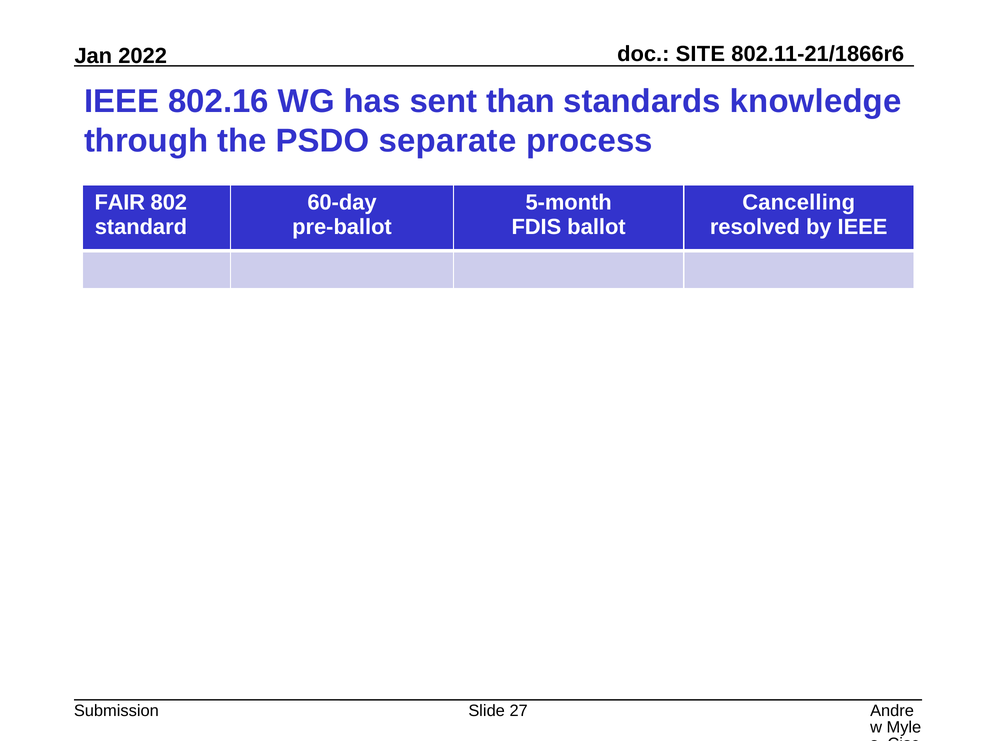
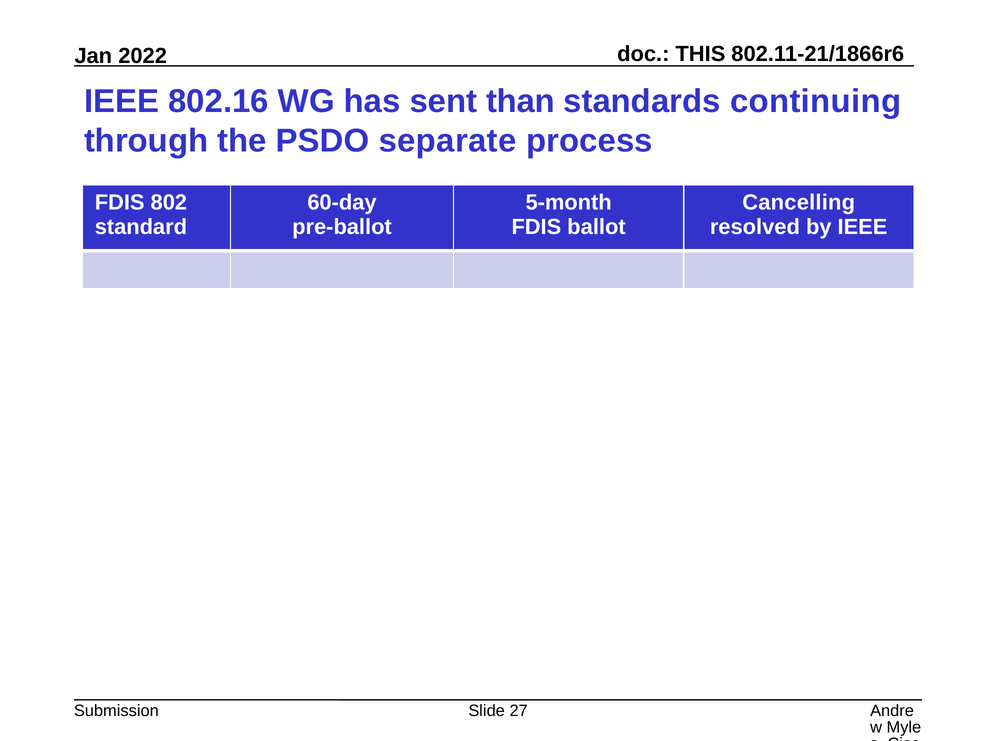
SITE: SITE -> THIS (700, 54)
knowledge: knowledge -> continuing (816, 101)
FAIR: FAIR -> FDIS (120, 202)
